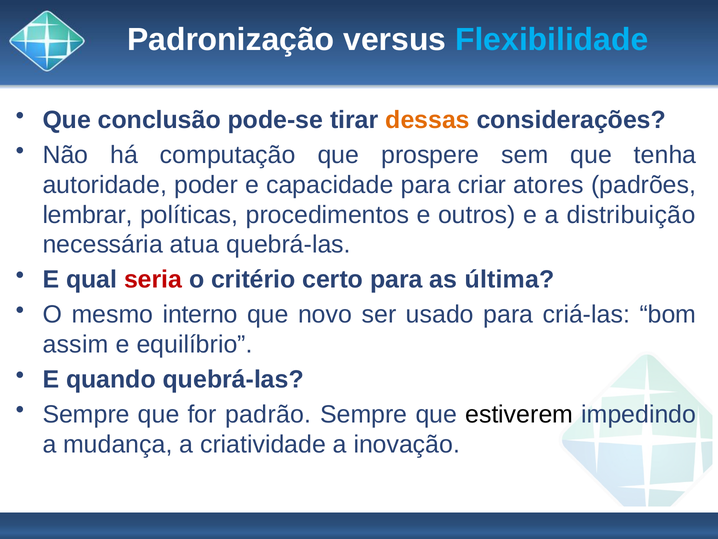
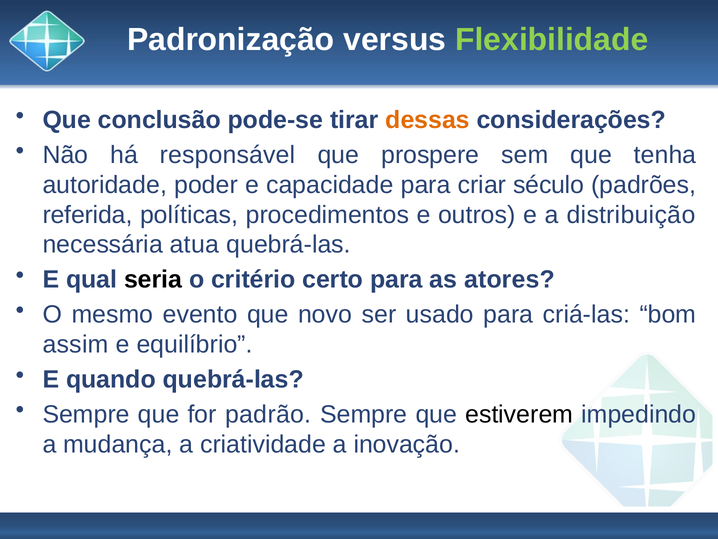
Flexibilidade colour: light blue -> light green (552, 40)
computação: computação -> responsável (228, 155)
atores: atores -> século (549, 185)
lembrar: lembrar -> referida (88, 215)
seria colour: red -> black (153, 279)
última: última -> atores (510, 279)
interno: interno -> evento (200, 314)
